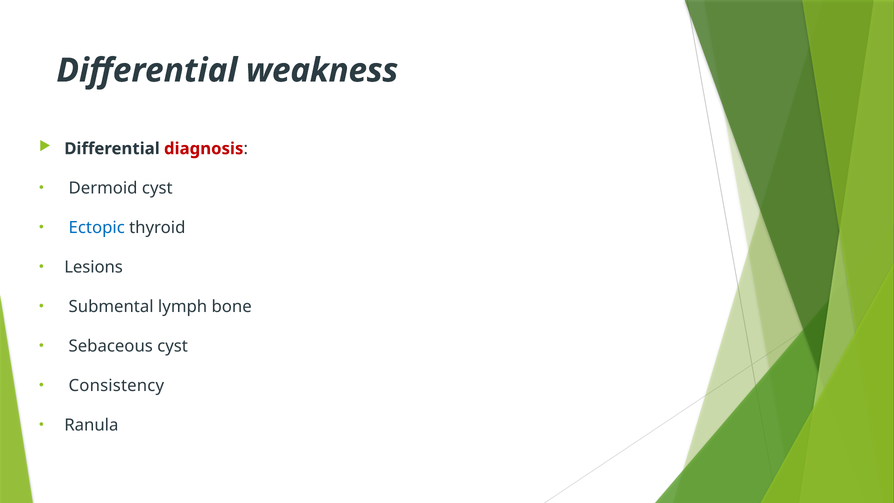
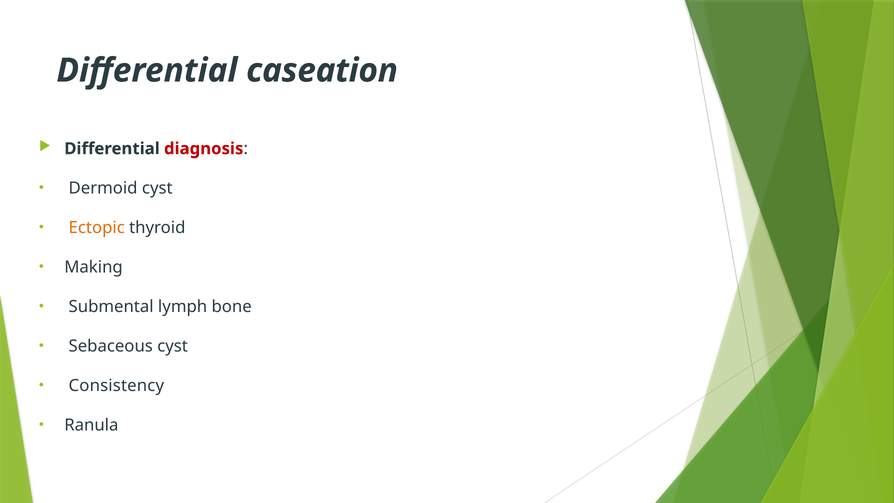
weakness: weakness -> caseation (322, 71)
Ectopic colour: blue -> orange (97, 228)
Lesions: Lesions -> Making (94, 267)
